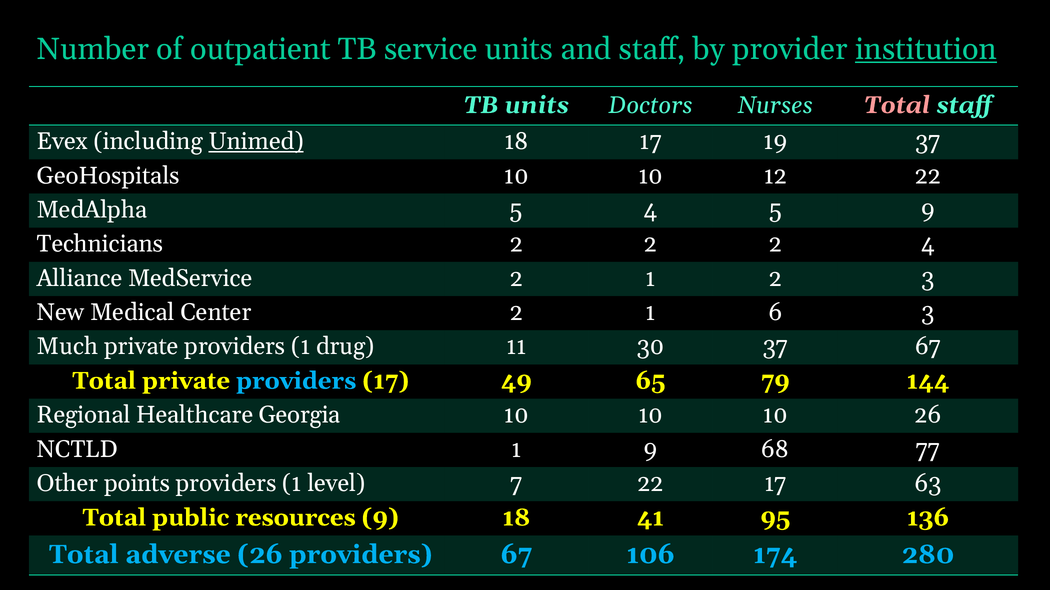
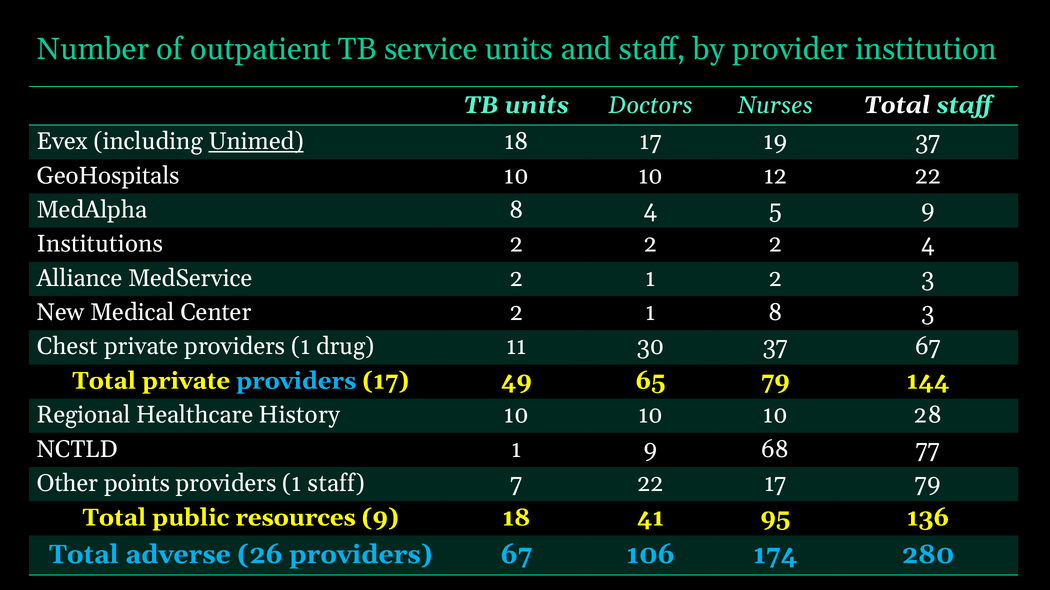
institution underline: present -> none (926, 49)
Total colour: pink -> white (897, 105)
MedAlpha 5: 5 -> 8 (517, 210)
Technicians: Technicians -> Institutions (100, 244)
1 6: 6 -> 8 (775, 313)
Much: Much -> Chest (67, 347)
Georgia: Georgia -> History (299, 415)
10 26: 26 -> 28 (928, 415)
1 level: level -> staff (336, 484)
17 63: 63 -> 79 (928, 484)
